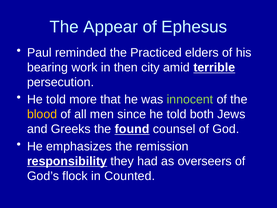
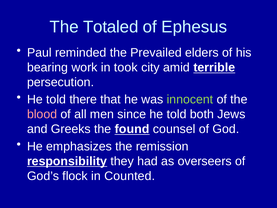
Appear: Appear -> Totaled (111, 27)
Practiced: Practiced -> Prevailed (156, 53)
then: then -> took (126, 67)
more: more -> there (83, 99)
blood colour: yellow -> pink (42, 114)
